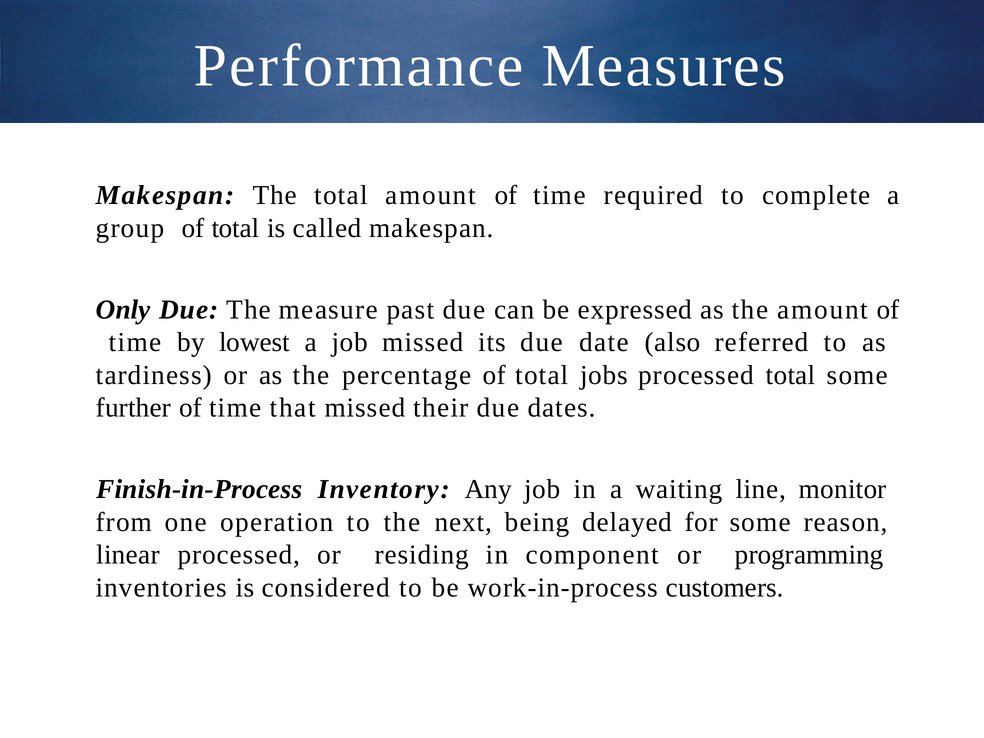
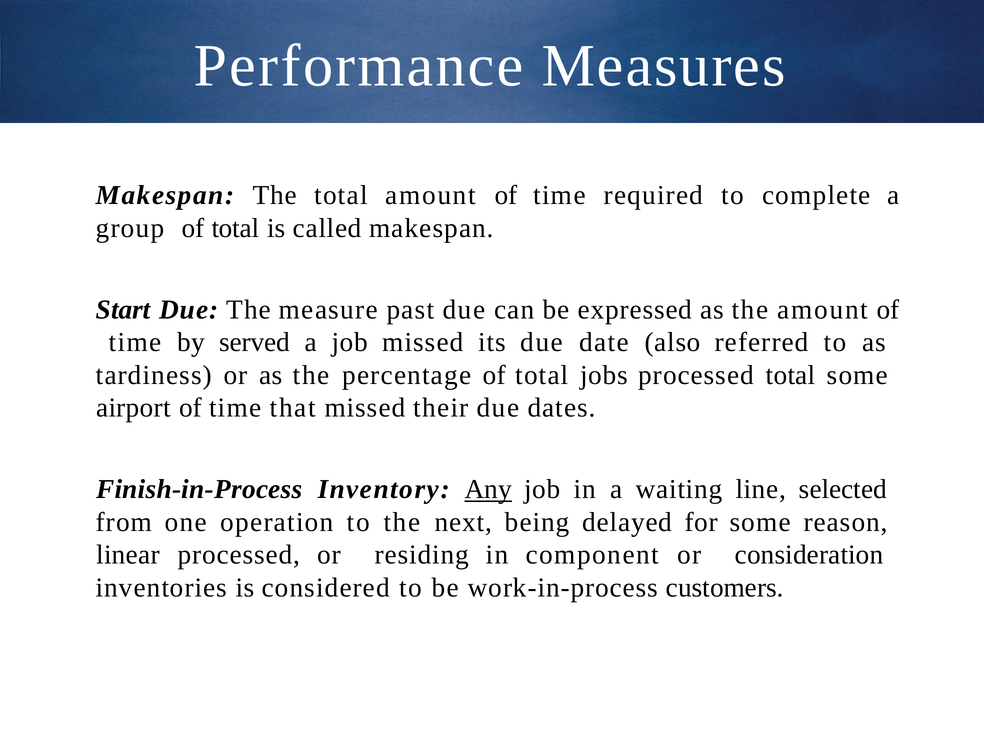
Only: Only -> Start (123, 310)
lowest: lowest -> served (254, 342)
further: further -> airport (133, 408)
Any underline: none -> present (488, 489)
monitor: monitor -> selected (843, 489)
programming: programming -> consideration (809, 555)
